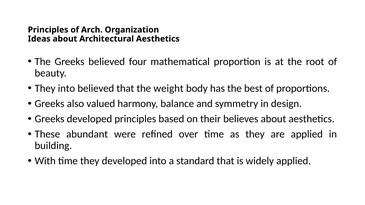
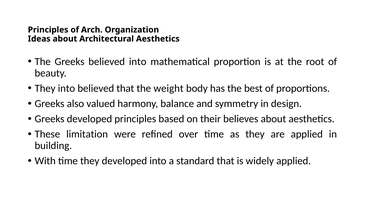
believed four: four -> into (138, 62)
abundant: abundant -> limitation (87, 134)
